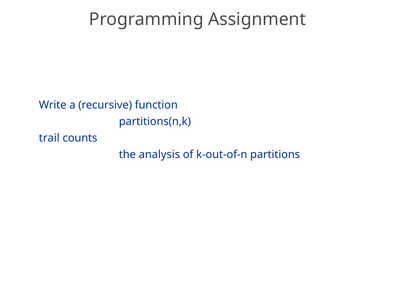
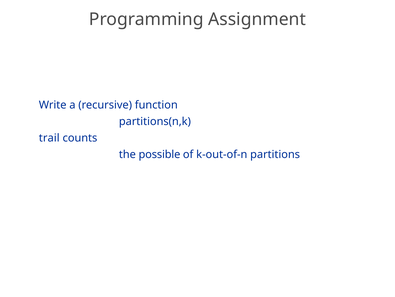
analysis: analysis -> possible (159, 154)
